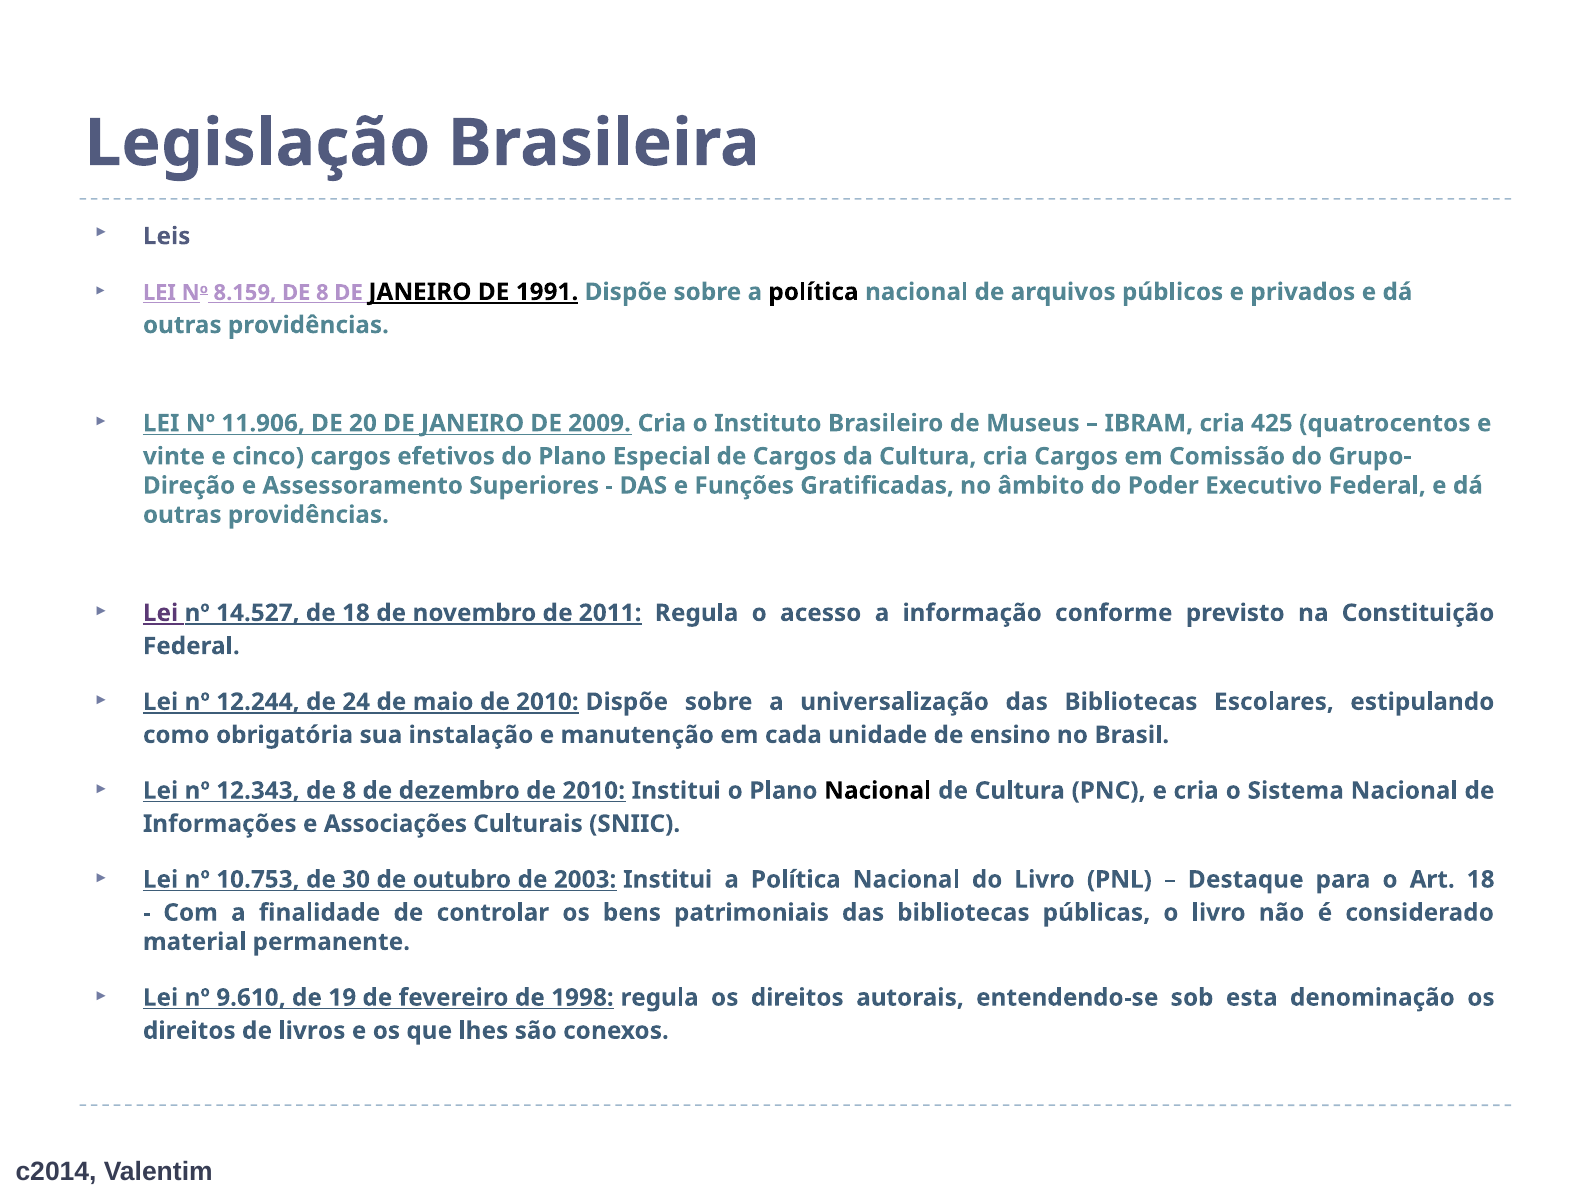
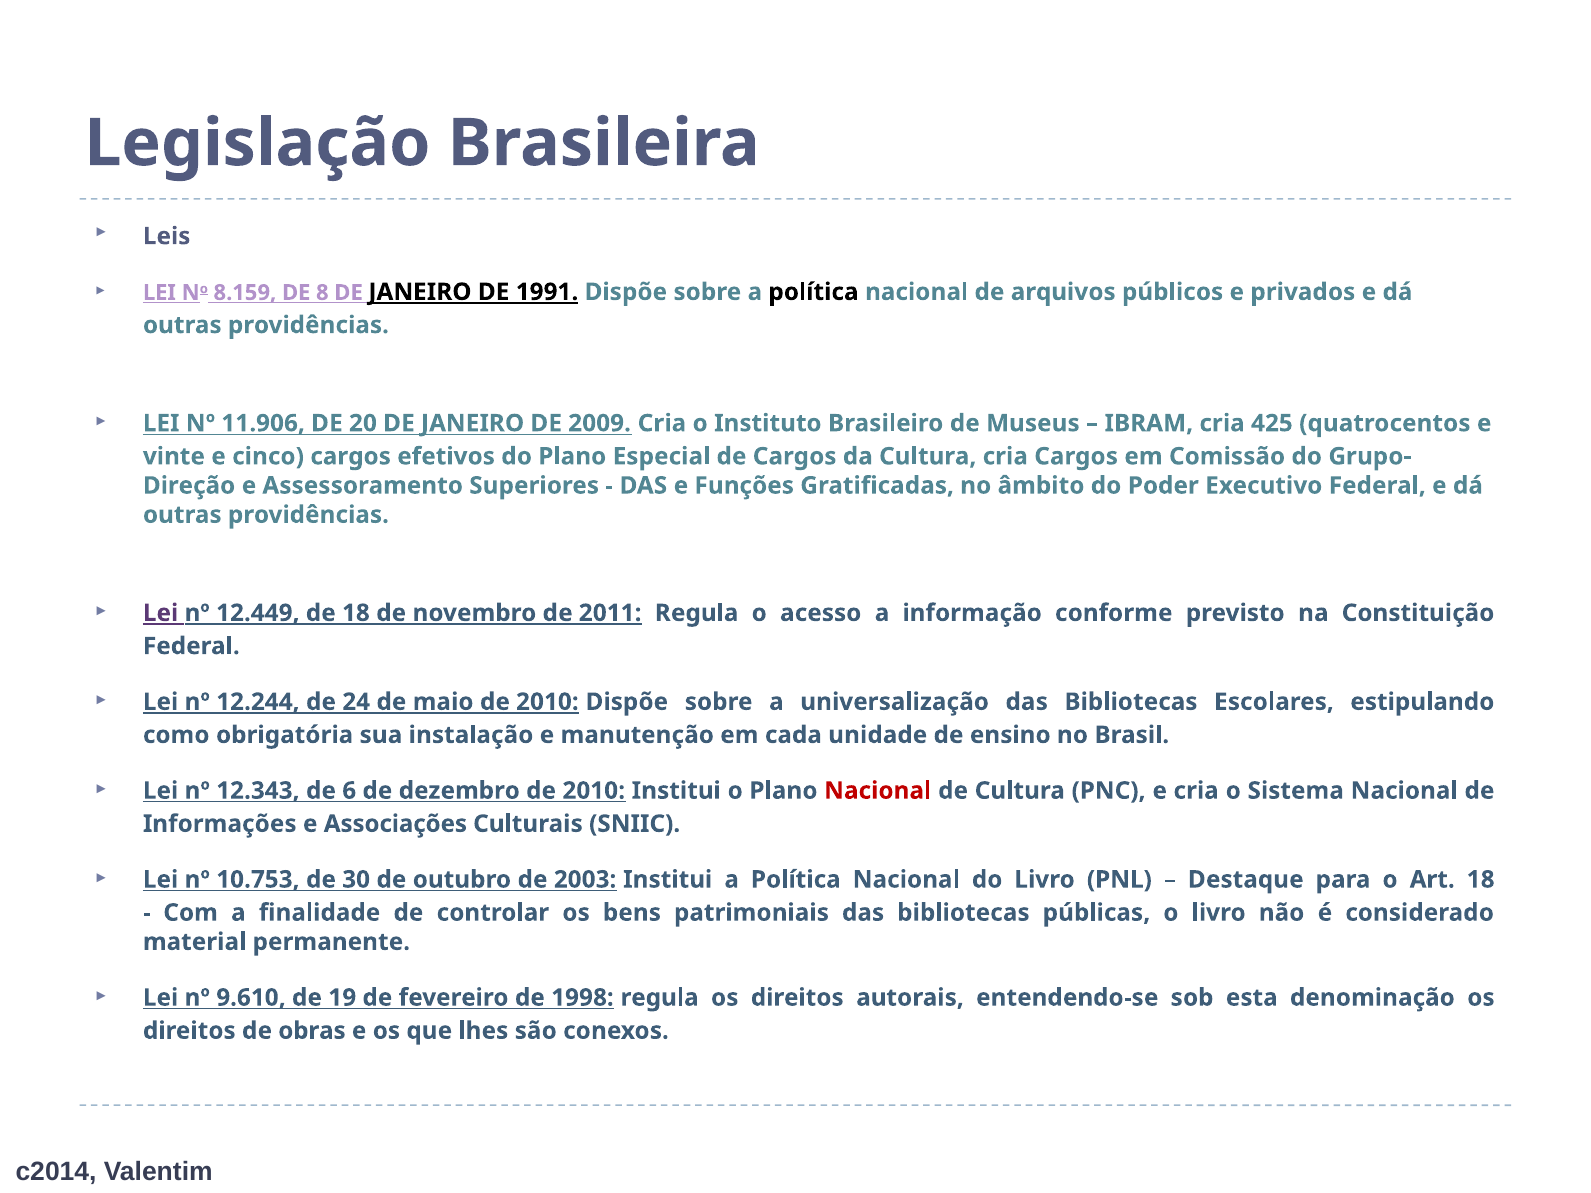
14.527: 14.527 -> 12.449 (258, 613)
12.343 de 8: 8 -> 6 (349, 791)
Nacional colour: black -> red (878, 791)
livros: livros -> obras (312, 1031)
